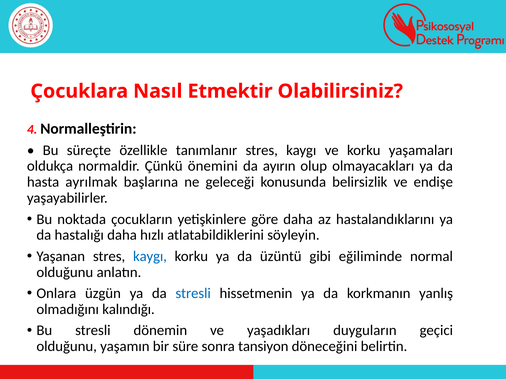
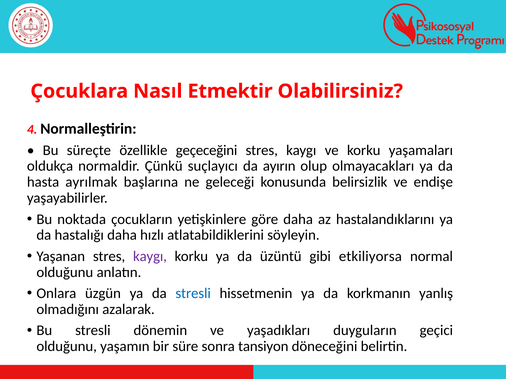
tanımlanır: tanımlanır -> geçeceğini (207, 150)
önemini: önemini -> suçlayıcı (213, 166)
kaygı colour: blue -> purple (150, 257)
eğiliminde: eğiliminde -> etkiliyorsa (370, 257)
kalındığı: kalındığı -> azalarak (128, 310)
